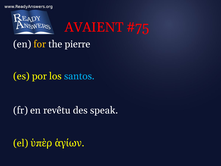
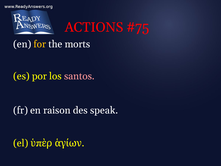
AVAIENT: AVAIENT -> ACTIONS (94, 27)
pierre: pierre -> morts (77, 44)
santos colour: light blue -> pink (79, 76)
revêtu: revêtu -> raison (57, 110)
